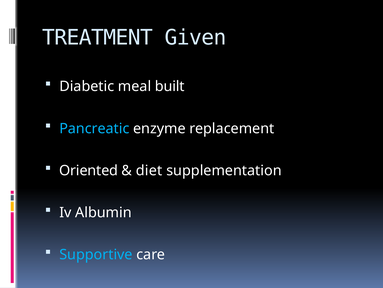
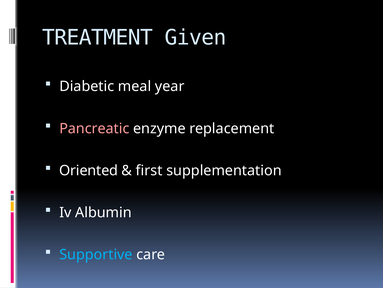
built: built -> year (170, 86)
Pancreatic colour: light blue -> pink (94, 128)
diet: diet -> first (149, 170)
